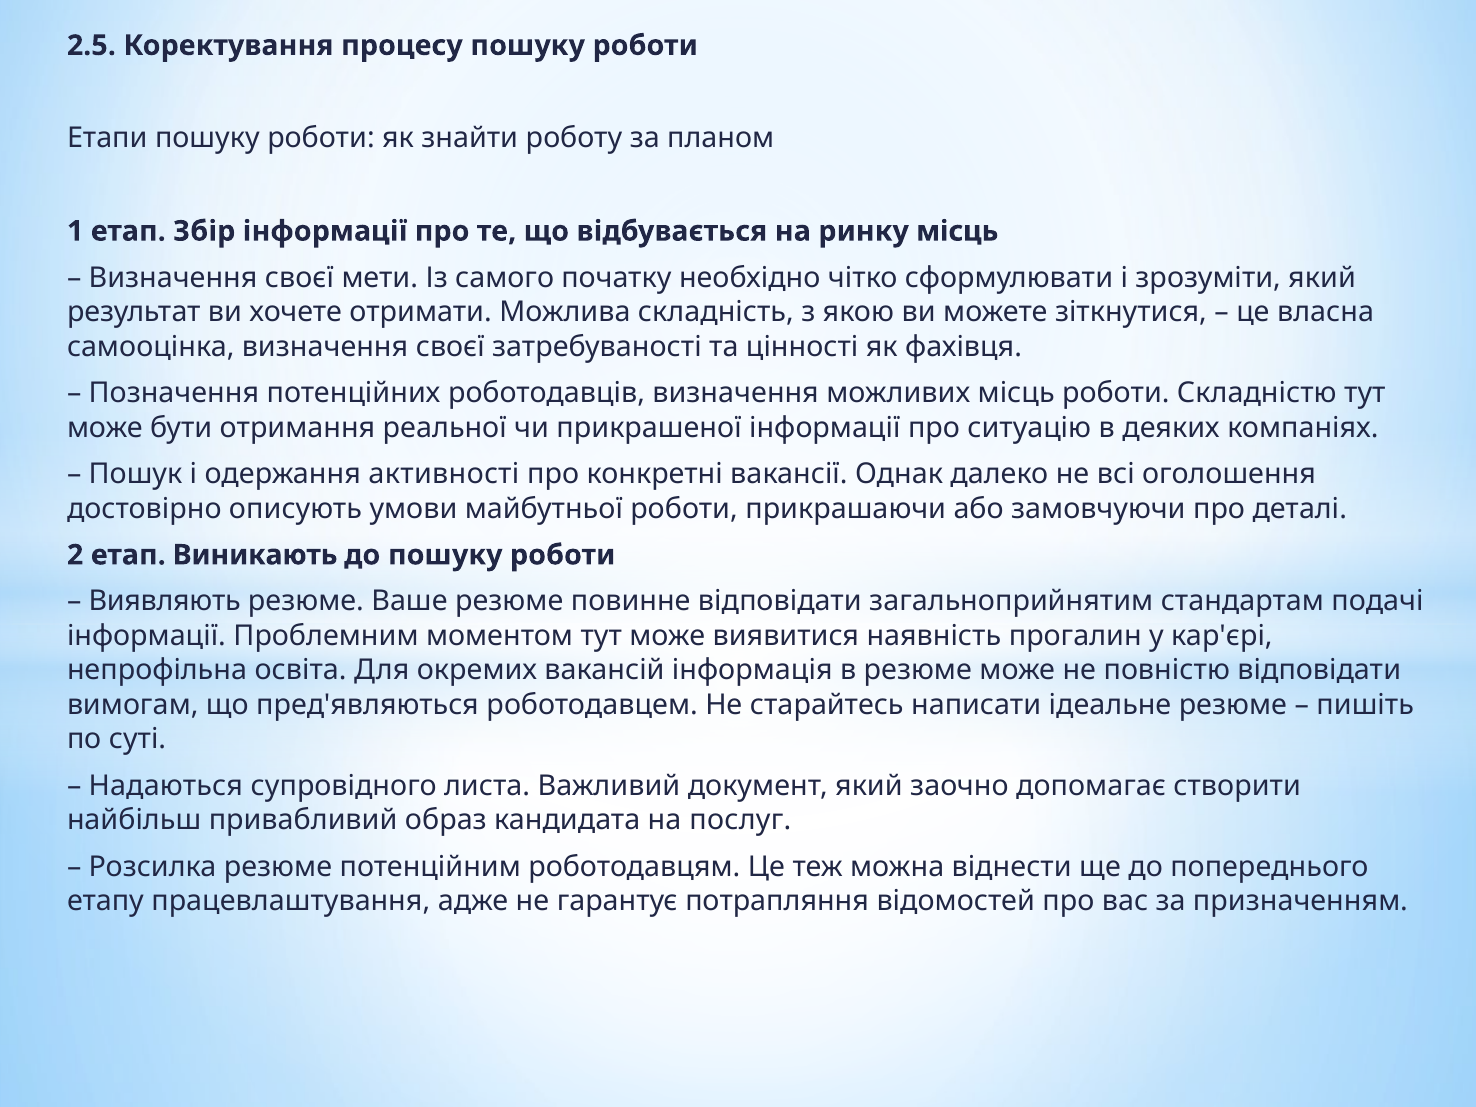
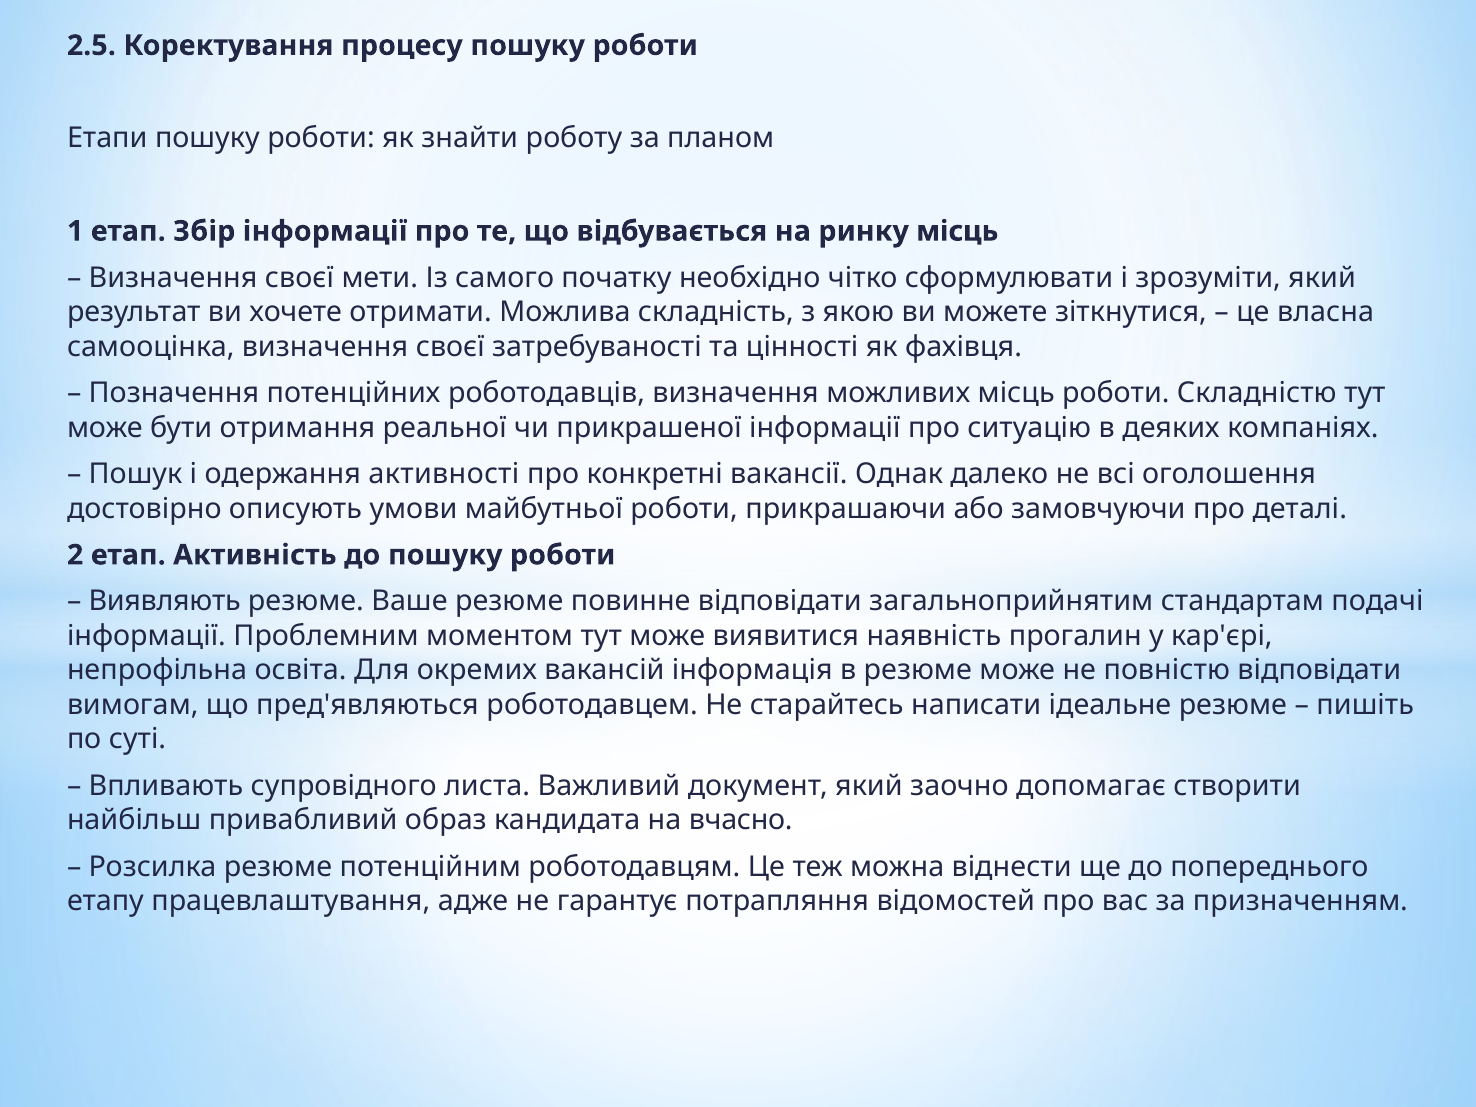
Виникають: Виникають -> Активність (255, 555)
Надаються: Надаються -> Впливають (166, 786)
послуг: послуг -> вчасно (741, 820)
